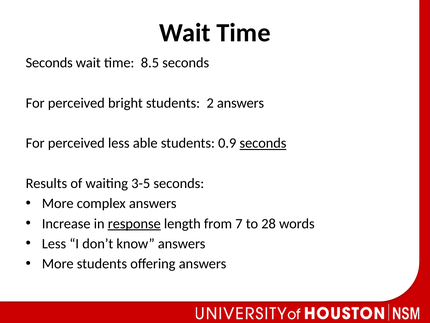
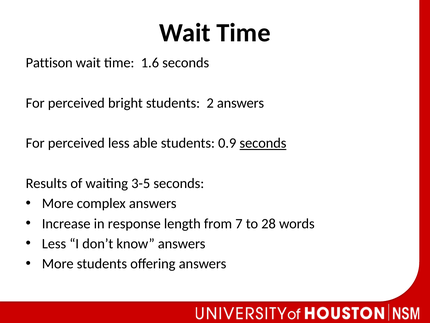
Seconds: Seconds -> Pattison (49, 63)
8.5: 8.5 -> 1.6 (150, 63)
response underline: present -> none (134, 223)
